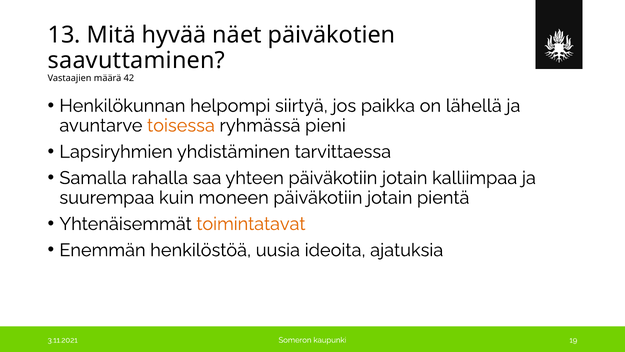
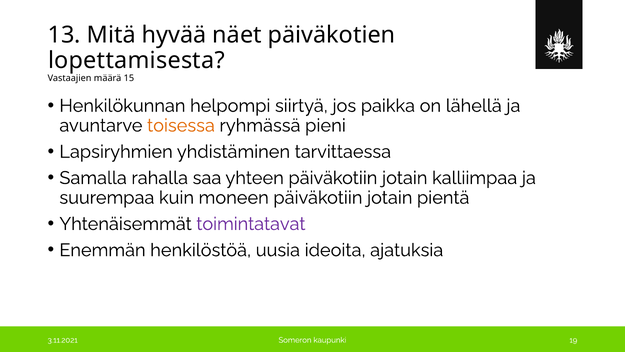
saavuttaminen: saavuttaminen -> lopettamisesta (136, 60)
42: 42 -> 15 (129, 78)
toimintatavat colour: orange -> purple (251, 224)
